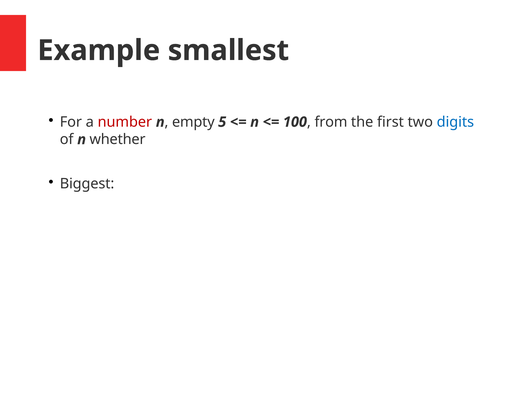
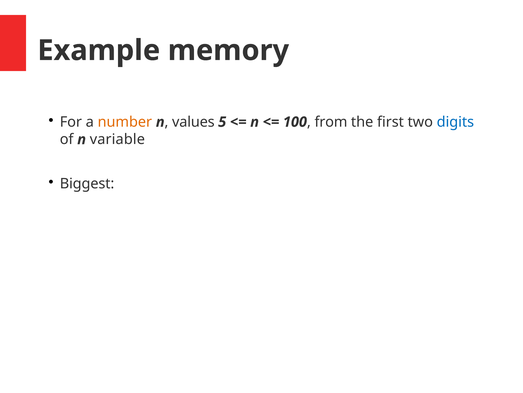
smallest: smallest -> memory (228, 50)
number colour: red -> orange (125, 122)
empty: empty -> values (193, 122)
whether: whether -> variable (117, 139)
